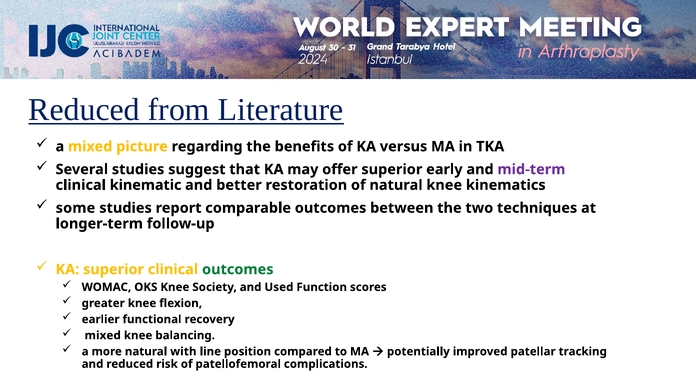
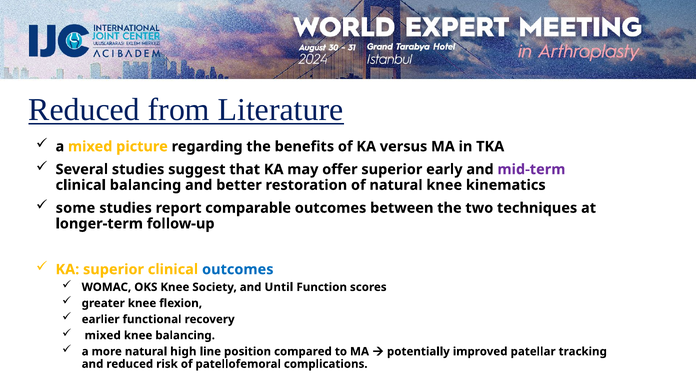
clinical kinematic: kinematic -> balancing (145, 185)
outcomes colour: green -> blue (238, 270)
Used: Used -> Until (279, 288)
with: with -> high (183, 352)
